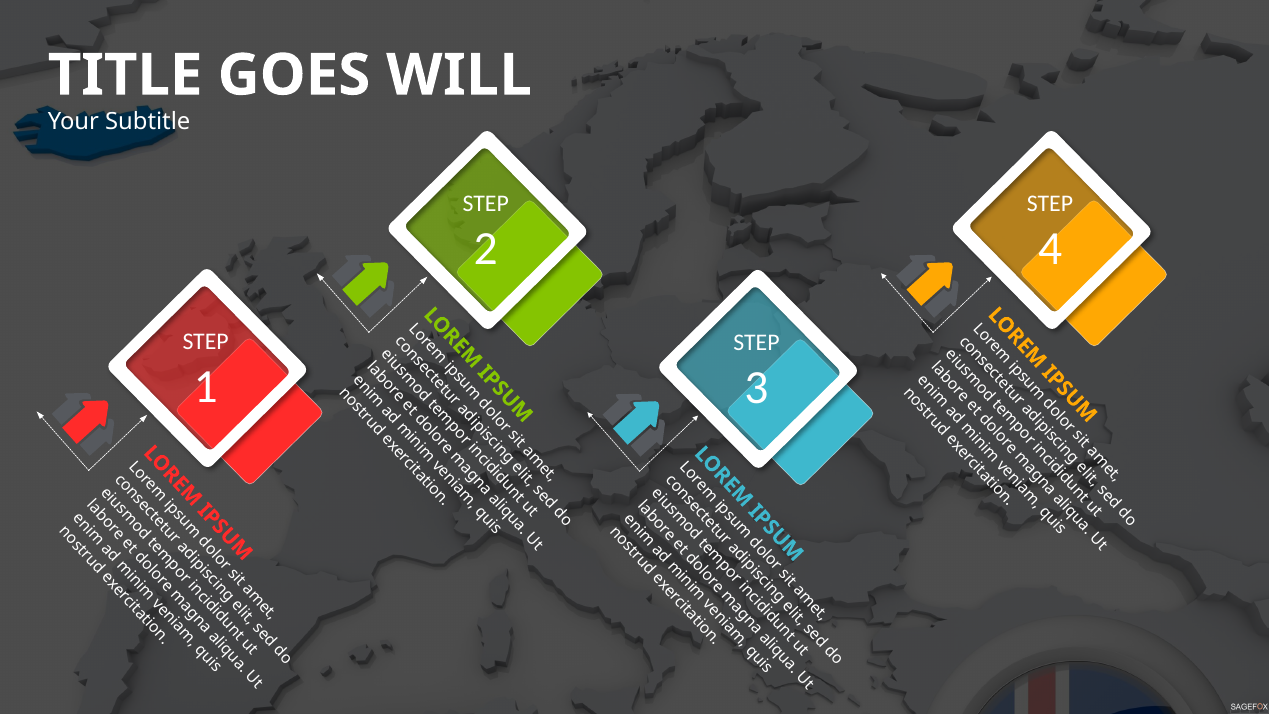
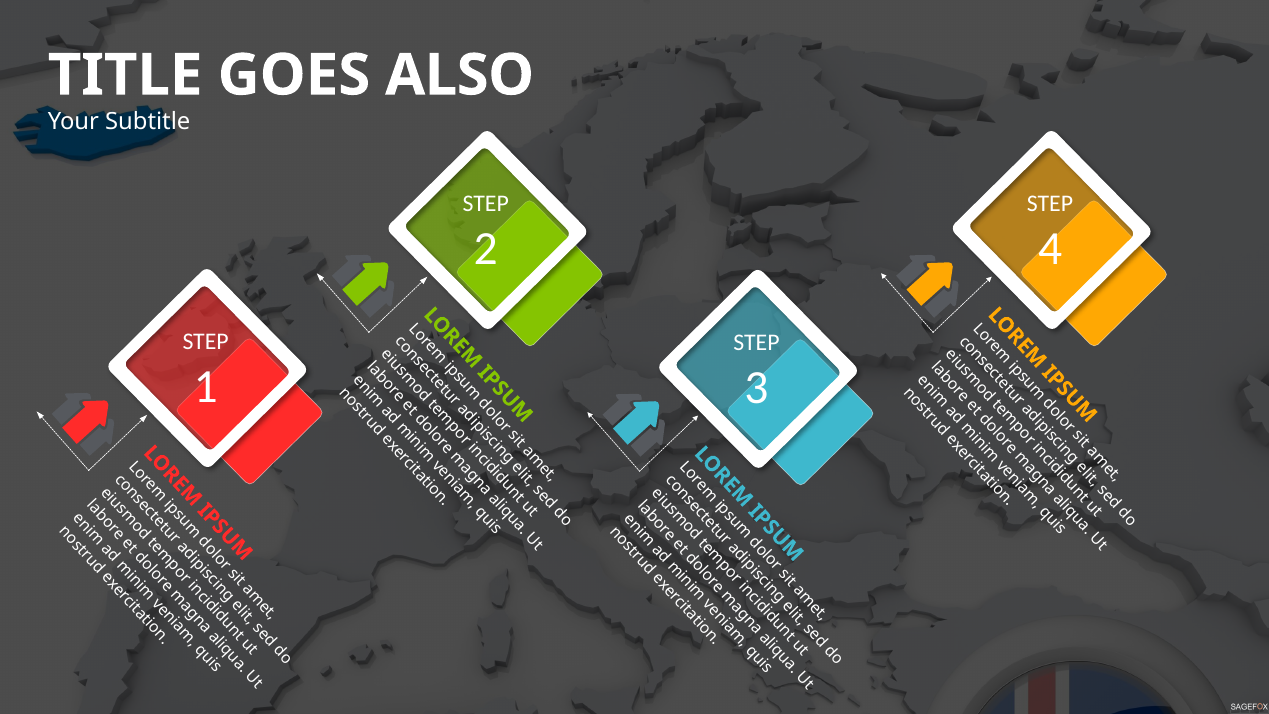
WILL: WILL -> ALSO (460, 75)
